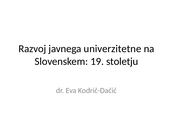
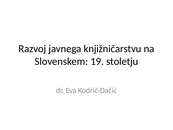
univerzitetne: univerzitetne -> knjižničarstvu (113, 49)
